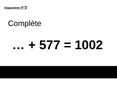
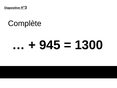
577: 577 -> 945 (50, 45)
1002: 1002 -> 1300 (89, 45)
